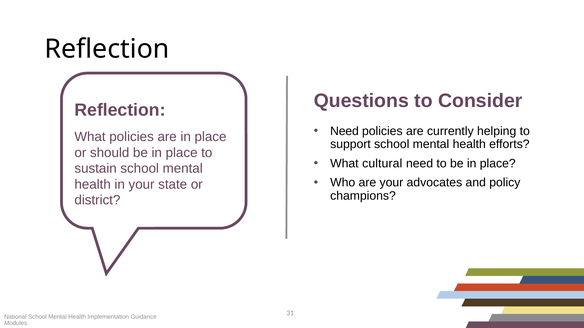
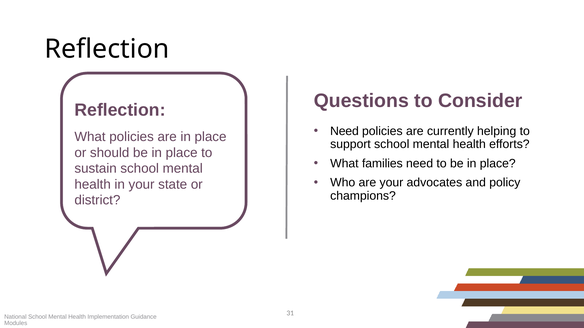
cultural: cultural -> families (382, 164)
